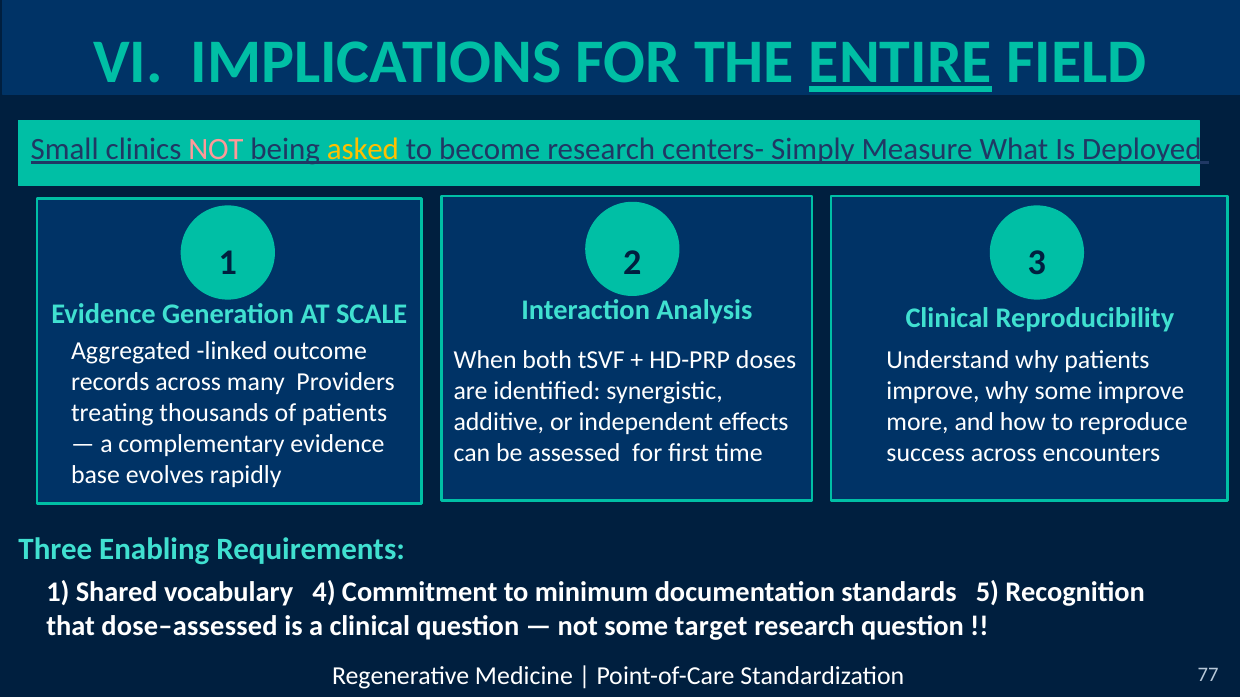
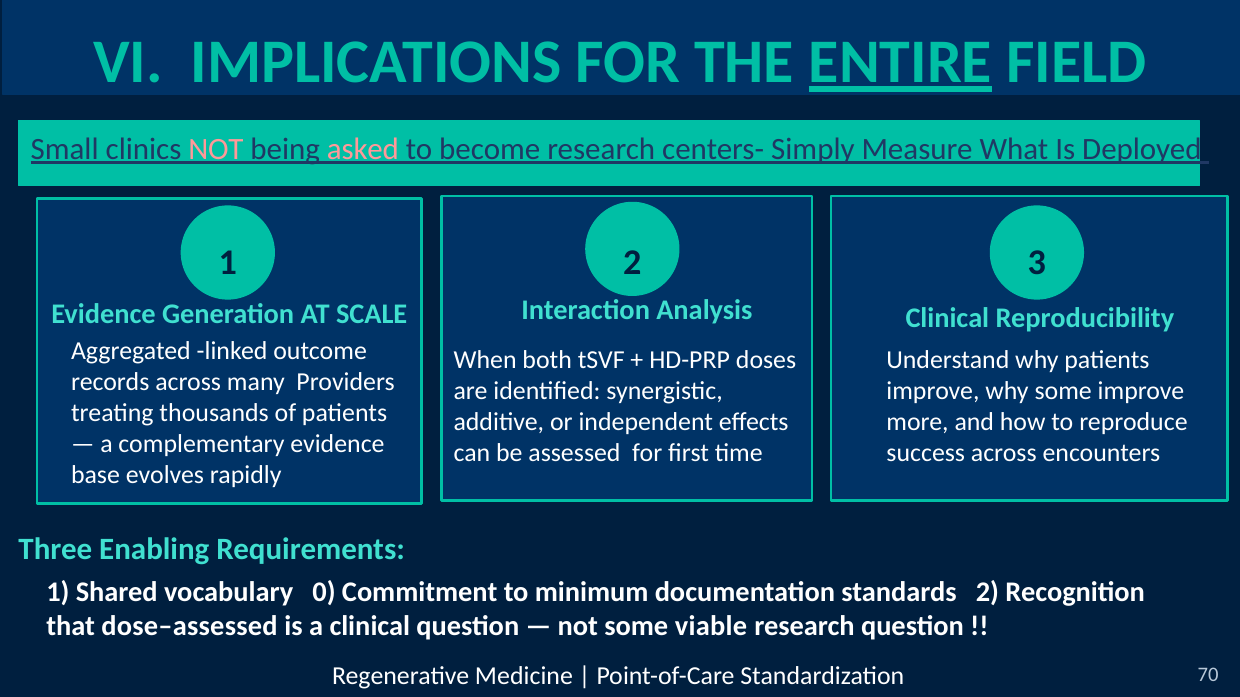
asked colour: yellow -> pink (363, 149)
4: 4 -> 0 (324, 593)
standards 5: 5 -> 2 (987, 593)
target: target -> viable (711, 627)
77: 77 -> 70 (1208, 676)
